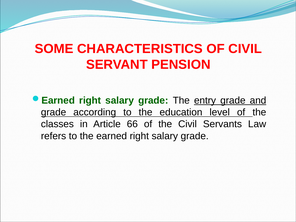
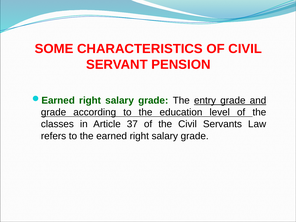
66: 66 -> 37 (132, 124)
